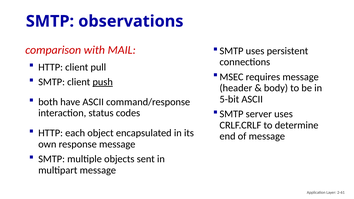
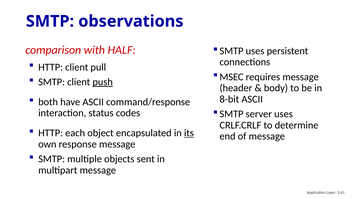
MAIL: MAIL -> HALF (122, 50)
5-bit: 5-bit -> 8-bit (229, 99)
its underline: none -> present (189, 133)
